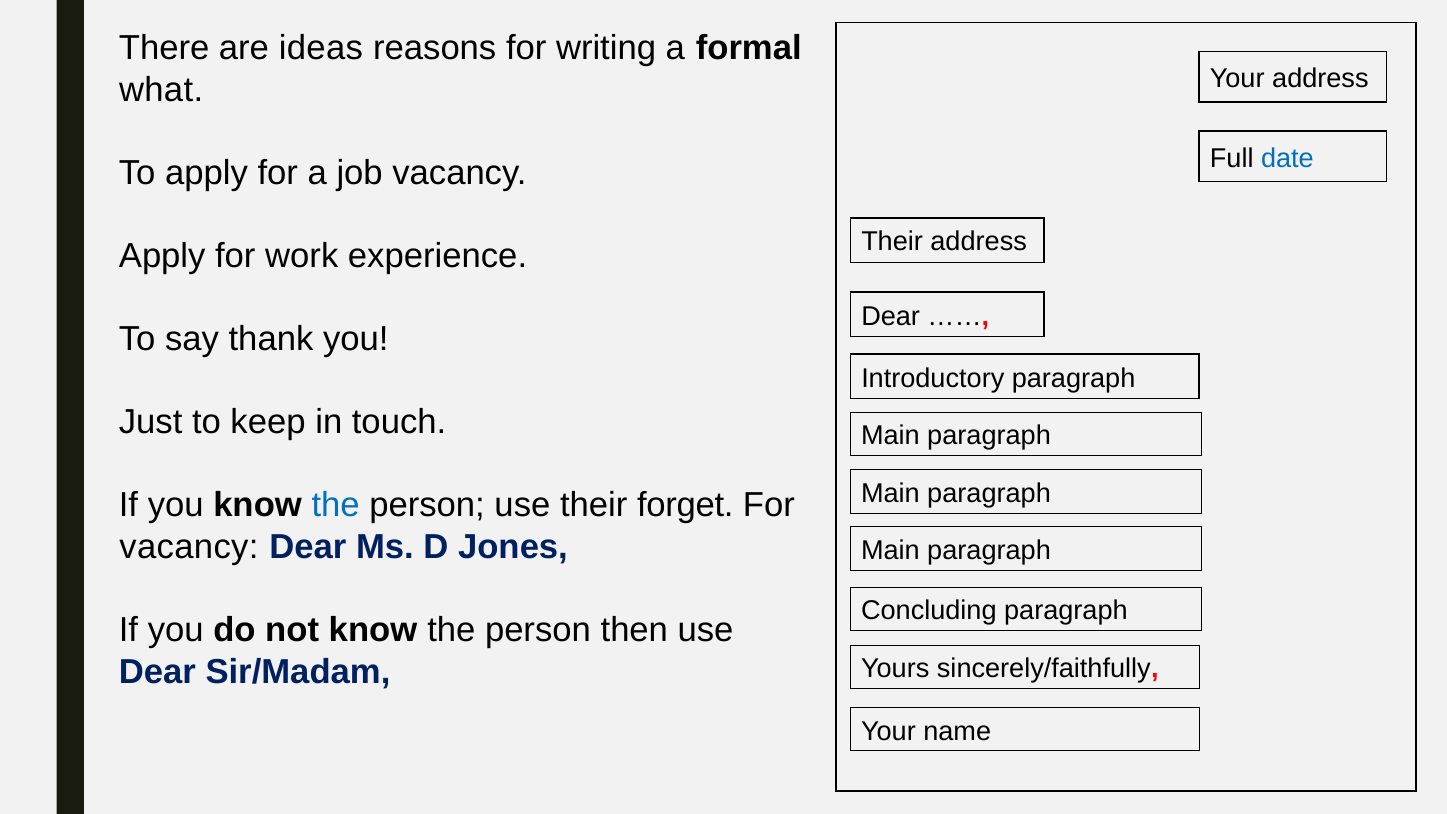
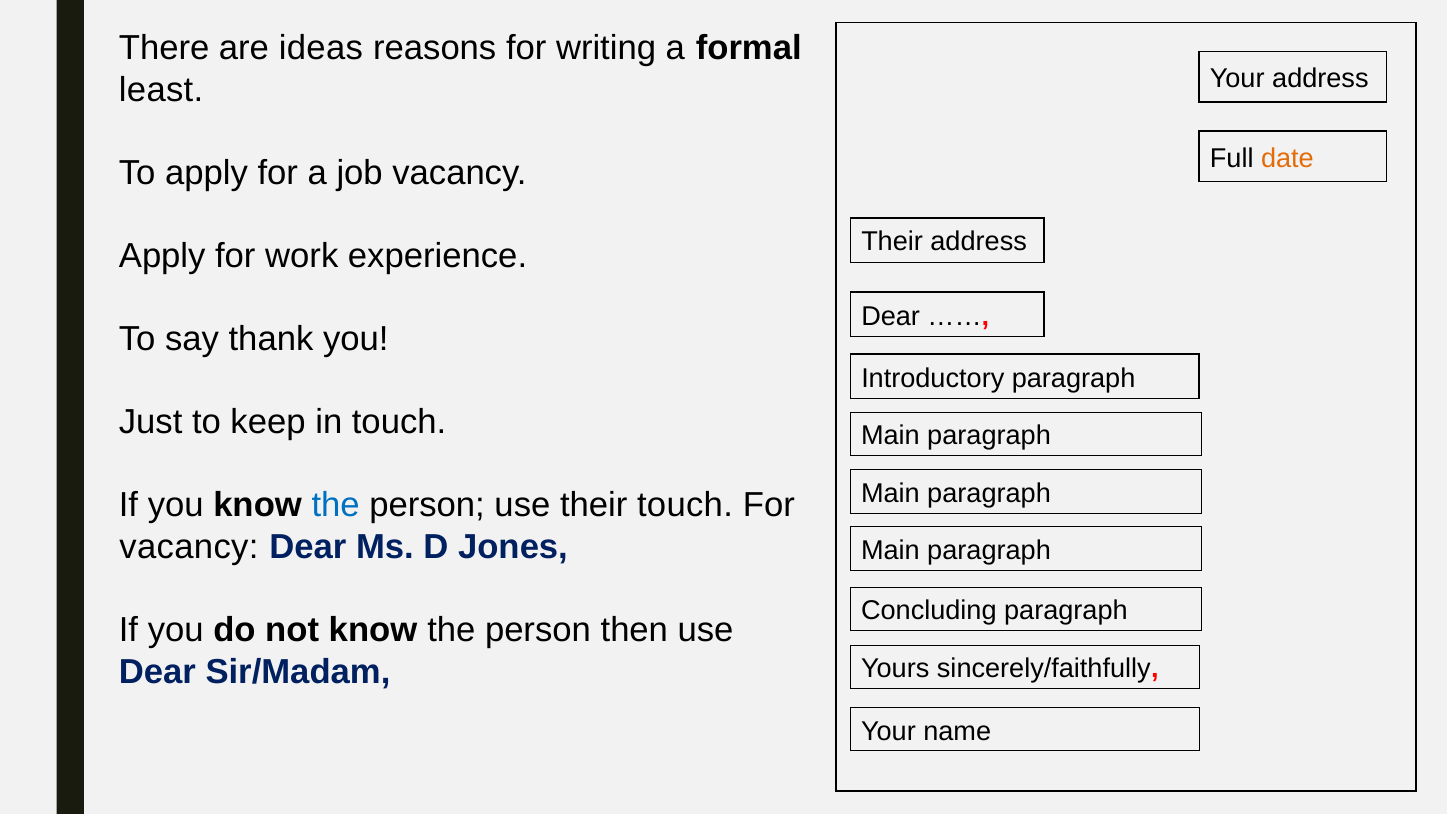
what: what -> least (161, 90)
date colour: blue -> orange (1287, 158)
their forget: forget -> touch (685, 506)
